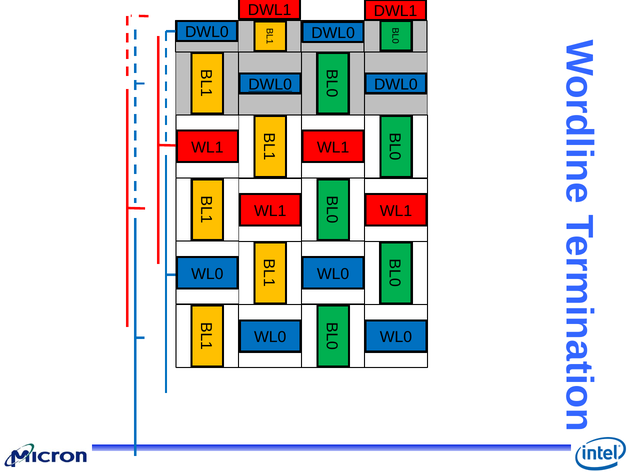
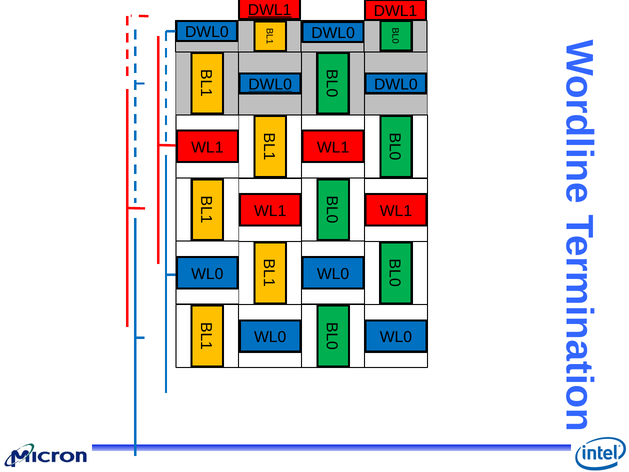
DWL1 underline: none -> present (270, 10)
